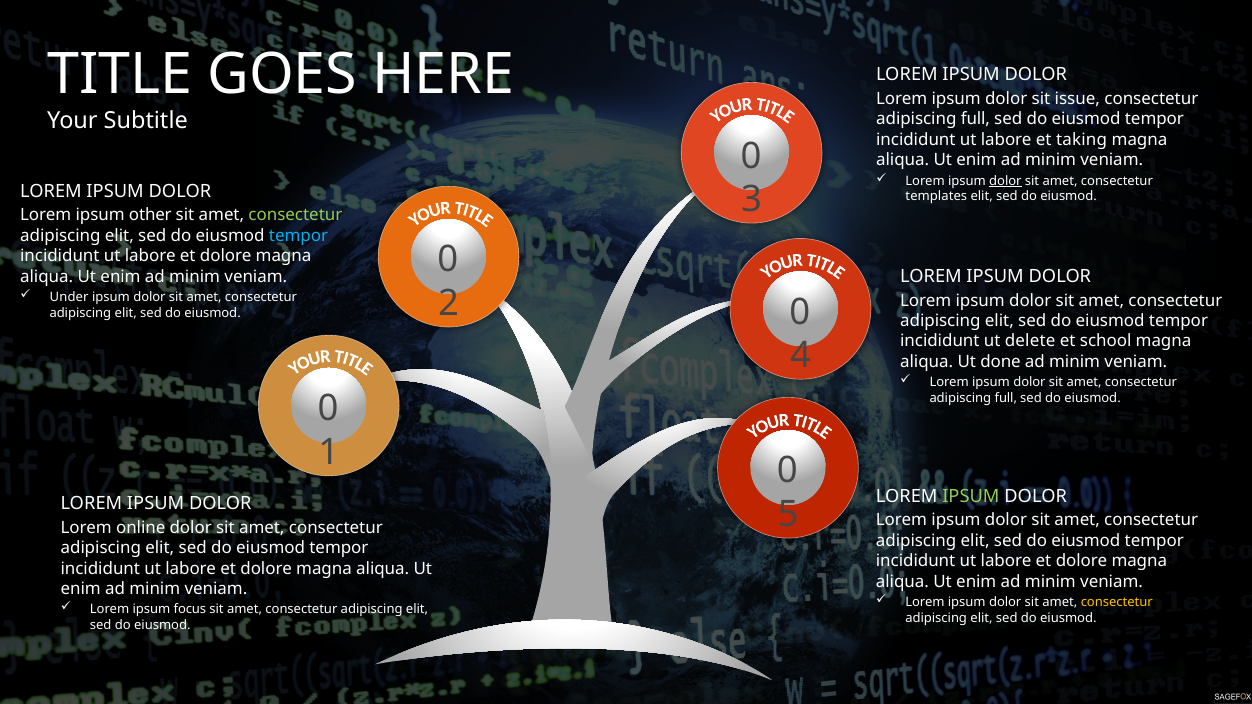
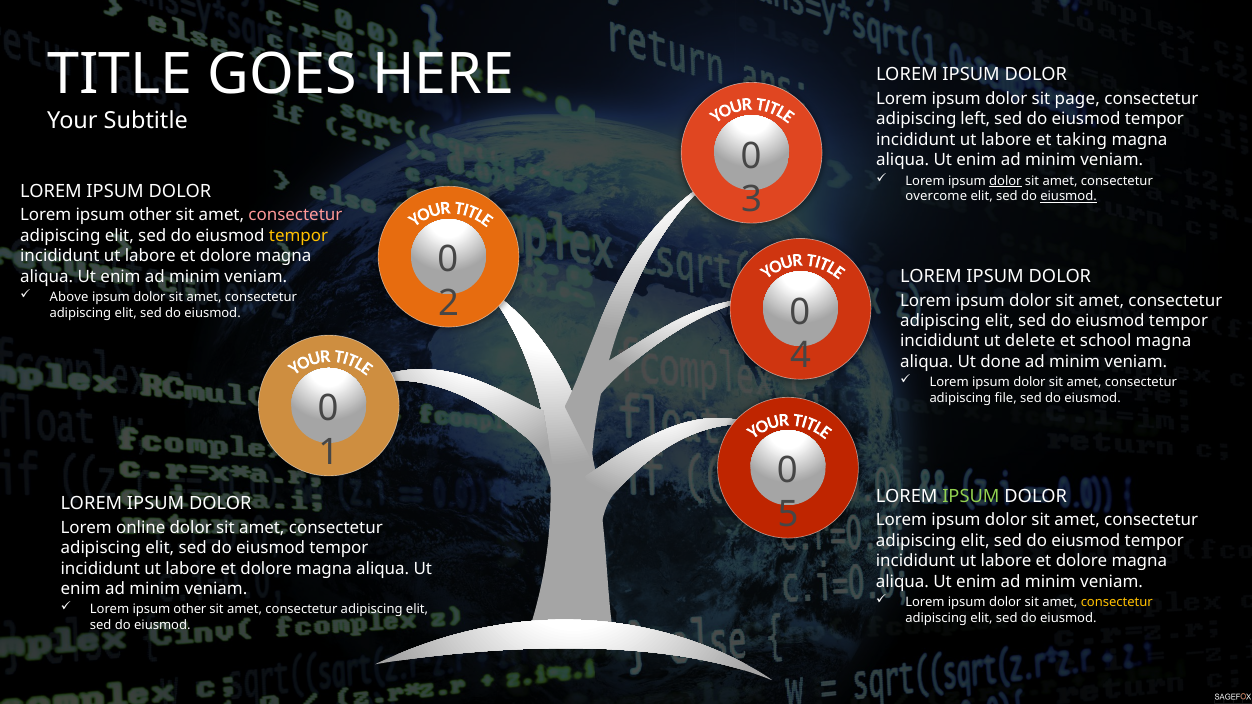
issue: issue -> page (1077, 99)
full: full -> left (975, 119)
templates: templates -> overcome (936, 197)
eiusmod underline: none -> present (1069, 197)
consectetur colour: light green -> pink (295, 215)
tempor colour: light blue -> yellow (298, 236)
Under: Under -> Above (69, 297)
full: full -> file (1006, 398)
focus: focus -> other (190, 610)
